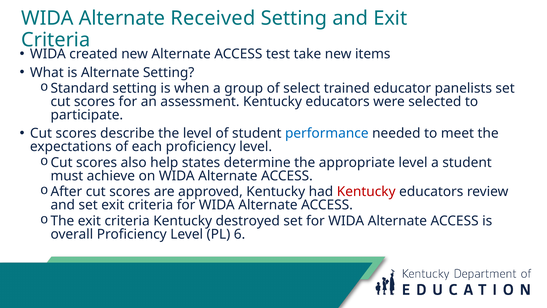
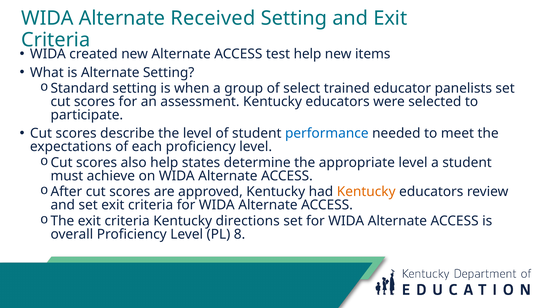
test take: take -> help (308, 54)
Kentucky colour: red -> orange (366, 192)
destroyed: destroyed -> directions (248, 221)
6: 6 -> 8 (240, 234)
